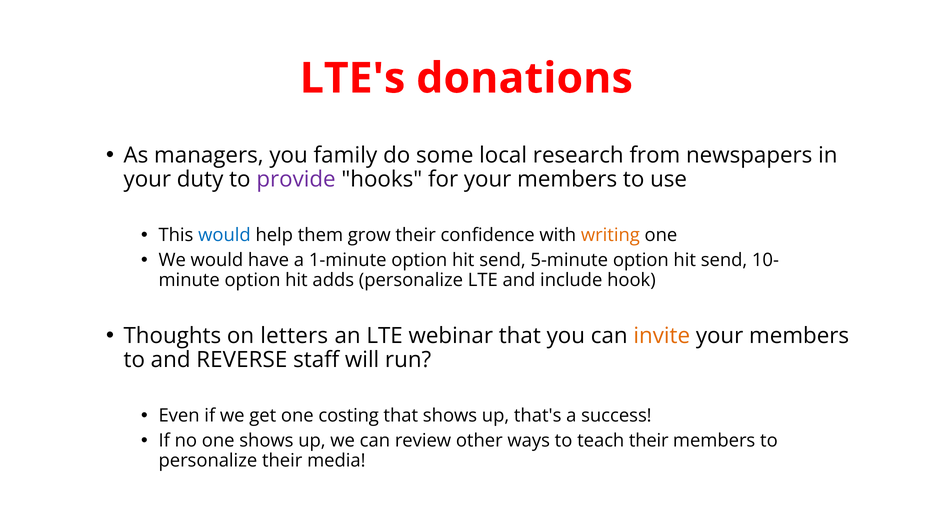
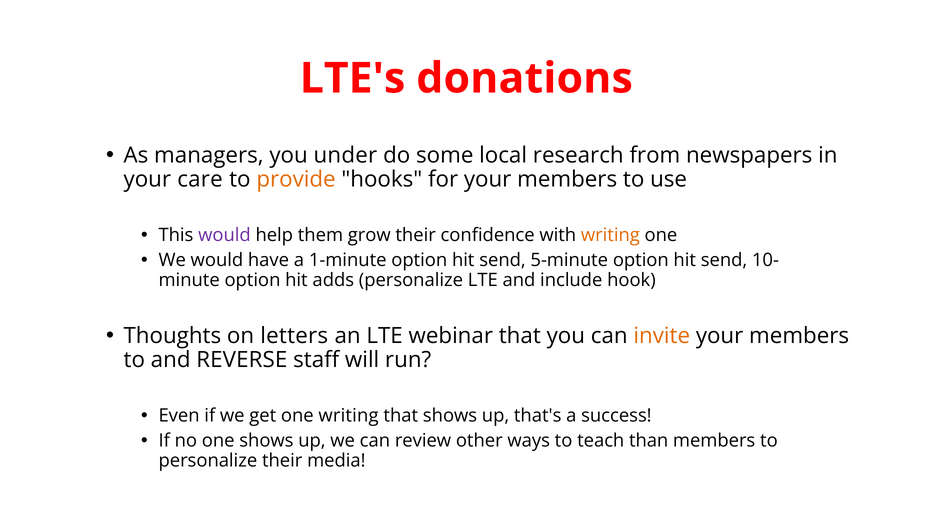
family: family -> under (345, 155)
duty: duty -> care (200, 179)
provide colour: purple -> orange (296, 179)
would colour: blue -> purple (224, 235)
one costing: costing -> writing (349, 416)
teach their: their -> than (649, 440)
